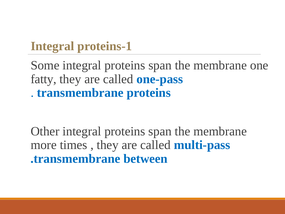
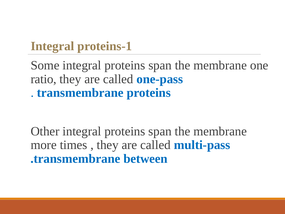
fatty: fatty -> ratio (43, 79)
